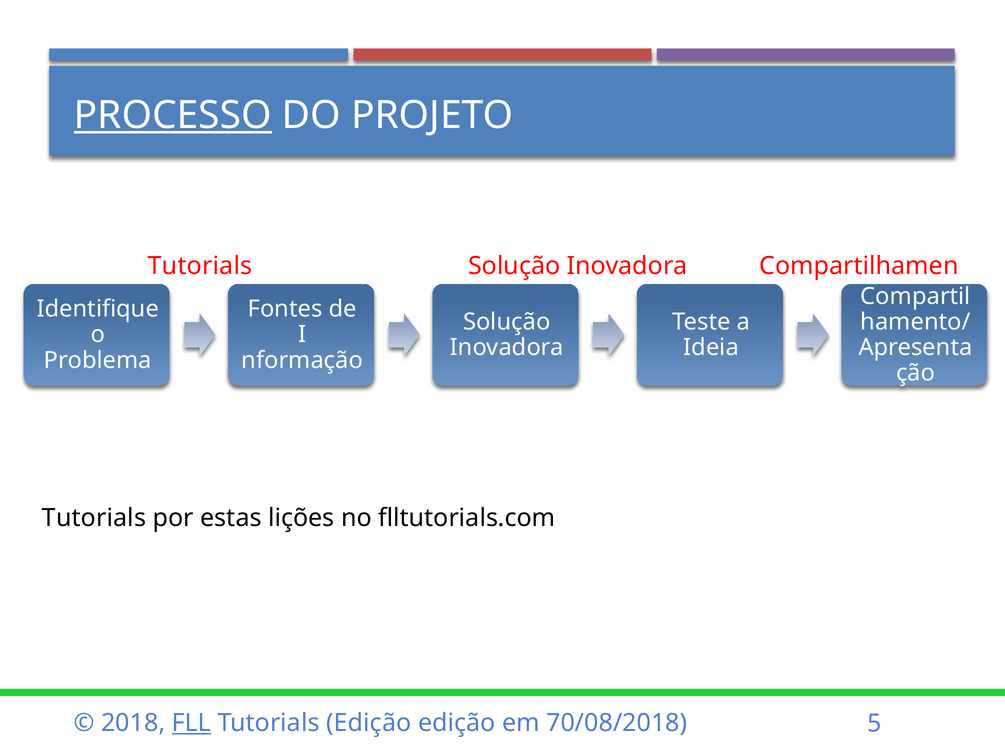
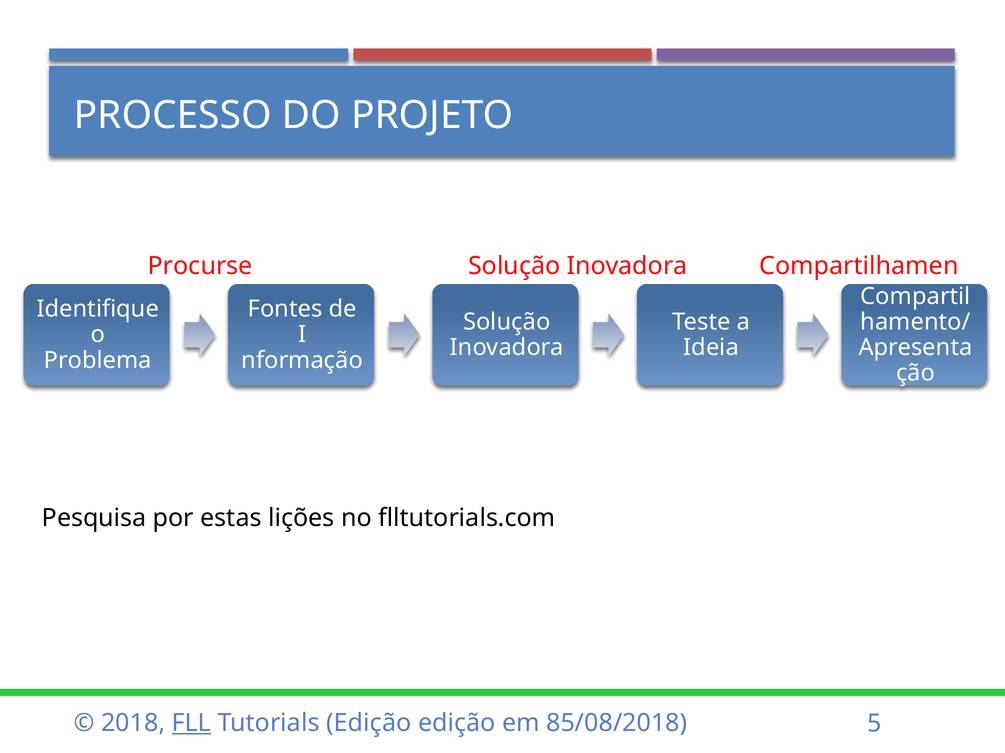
PROCESSO underline: present -> none (173, 115)
Tutorials: Tutorials -> Procurse (200, 266)
Tutorials: Tutorials -> Pesquisa (94, 519)
70/08/2018: 70/08/2018 -> 85/08/2018 (617, 724)
